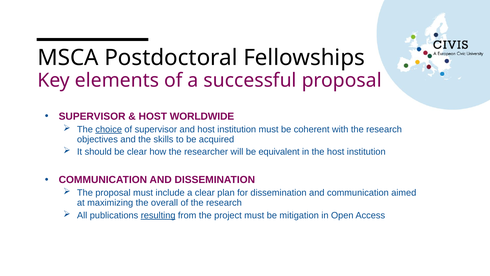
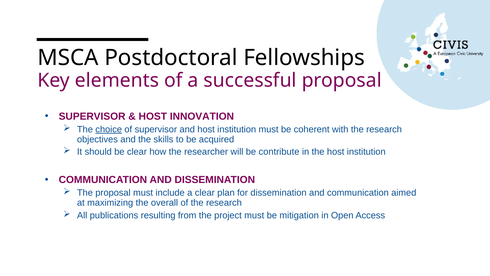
WORLDWIDE: WORLDWIDE -> INNOVATION (202, 116)
equivalent: equivalent -> contribute (279, 152)
resulting underline: present -> none (158, 215)
